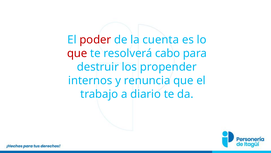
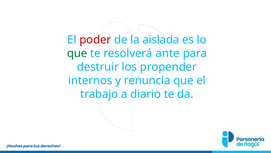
cuenta: cuenta -> aislada (161, 40)
que colour: red -> green (77, 53)
cabo: cabo -> ante (168, 53)
